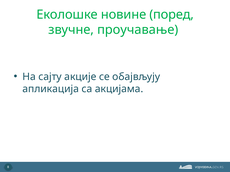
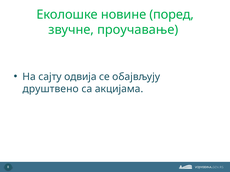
акције: акције -> одвија (80, 77)
апликација: апликација -> друштвено (51, 89)
